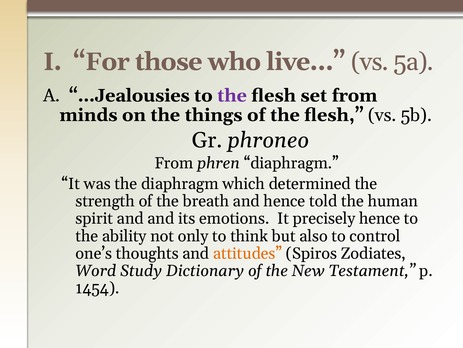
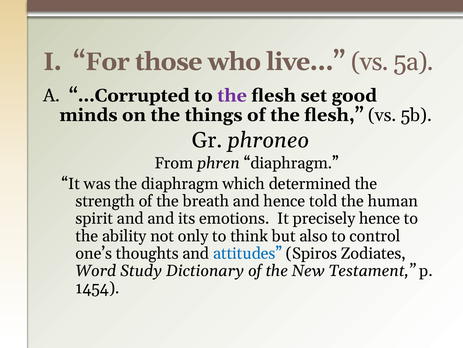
…Jealousies: …Jealousies -> …Corrupted (129, 95)
set from: from -> good (354, 95)
attitudes colour: orange -> blue (248, 253)
